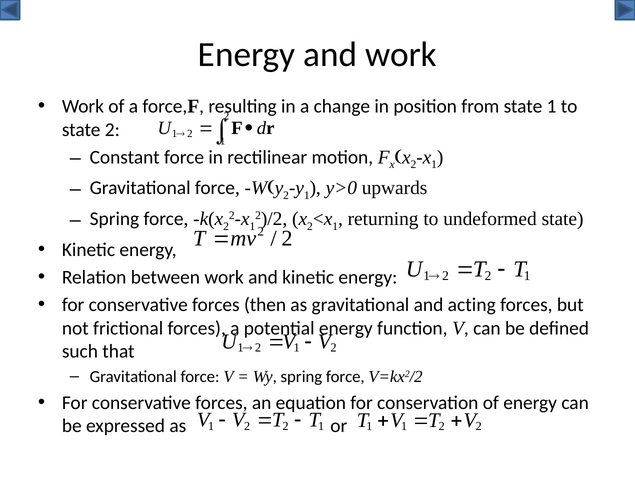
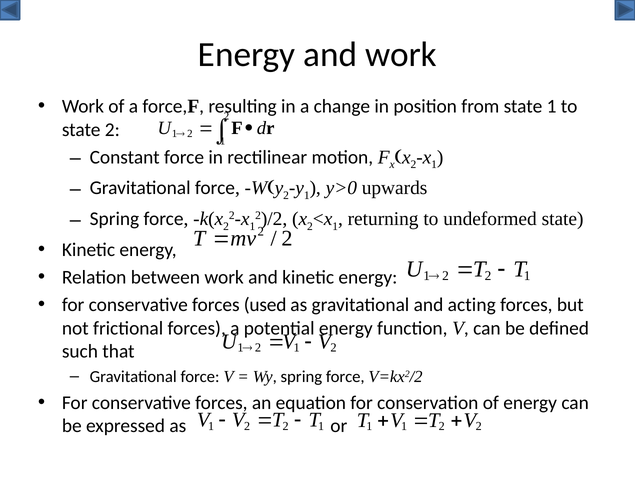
then: then -> used (265, 304)
